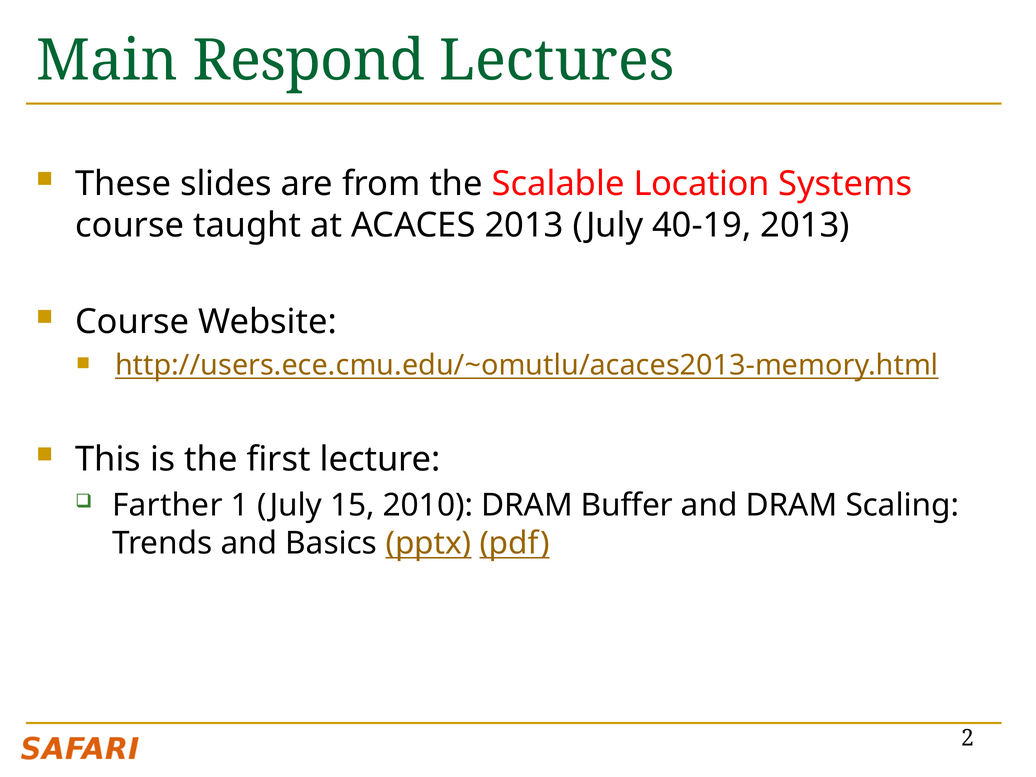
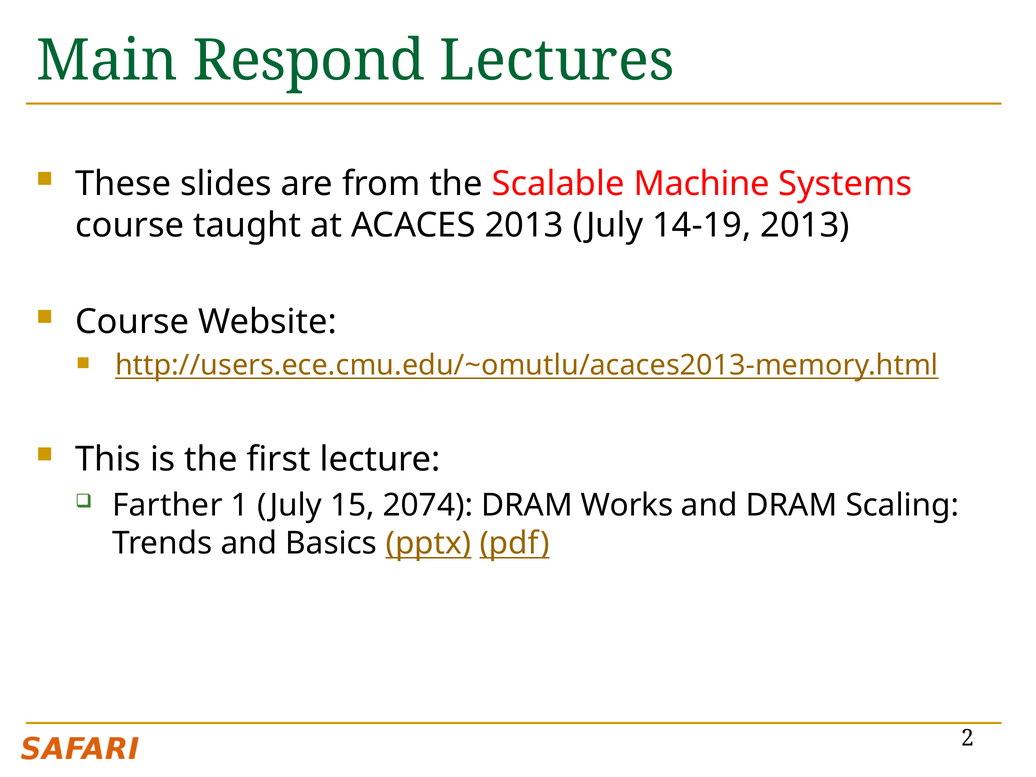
Location: Location -> Machine (702, 184)
40-19: 40-19 -> 14-19 (702, 225)
2010: 2010 -> 2074 (428, 505)
Buffer: Buffer -> Works (627, 505)
